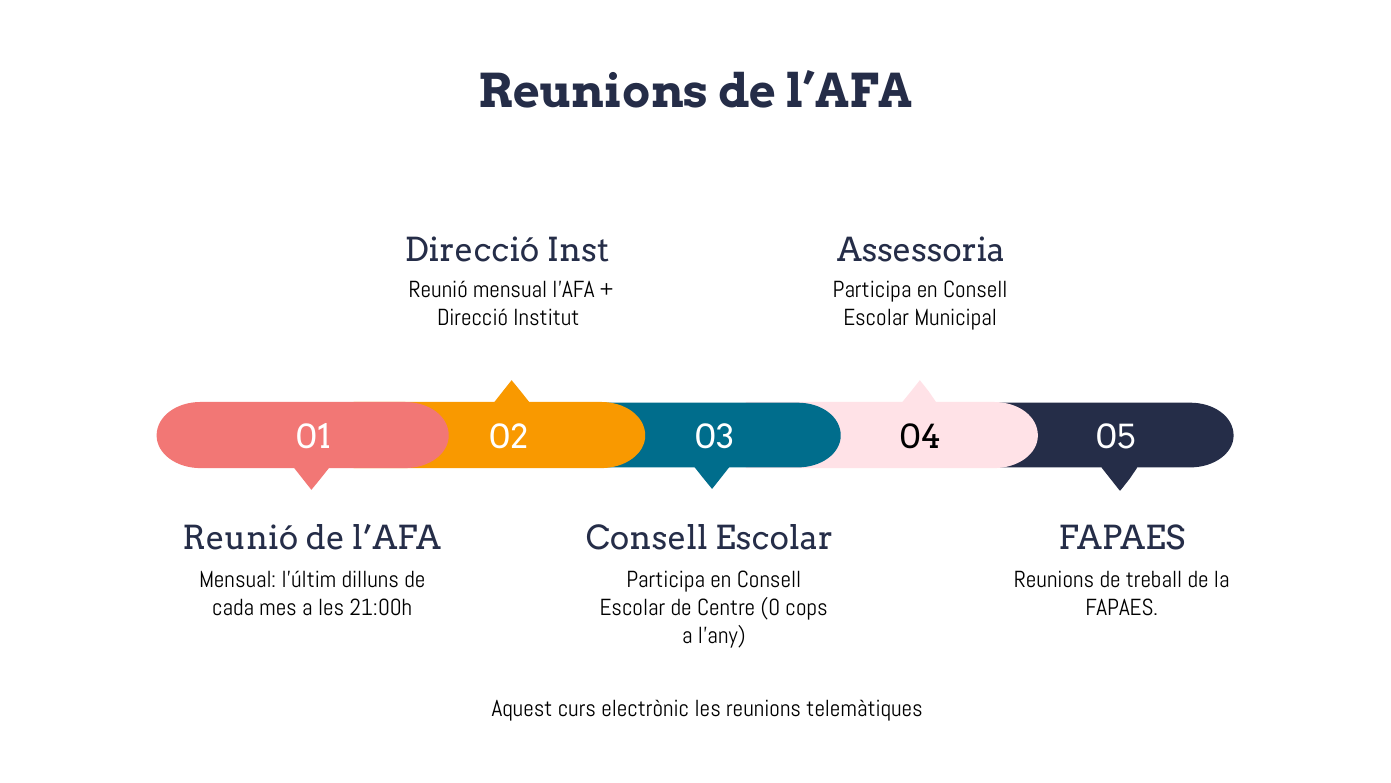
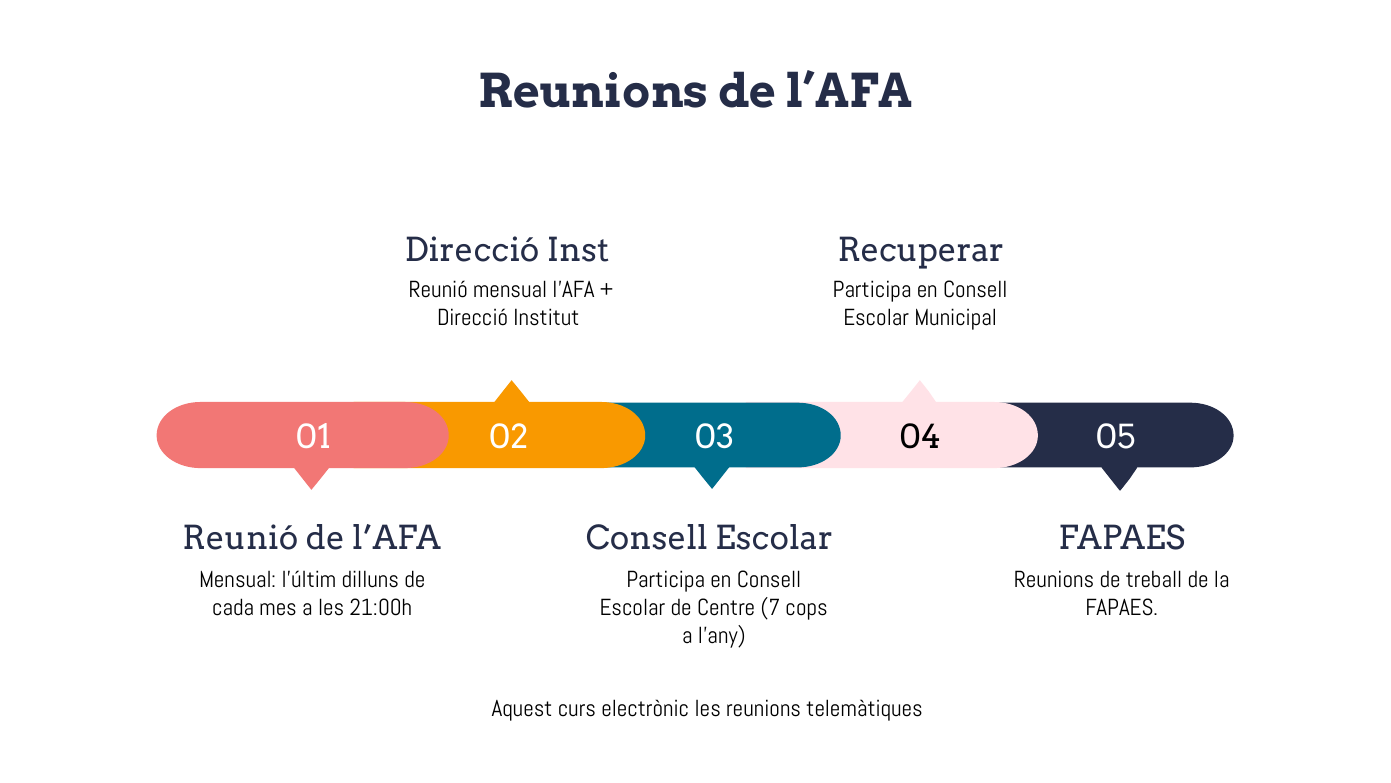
Assessoria: Assessoria -> Recuperar (921, 251)
0: 0 -> 7 (770, 608)
